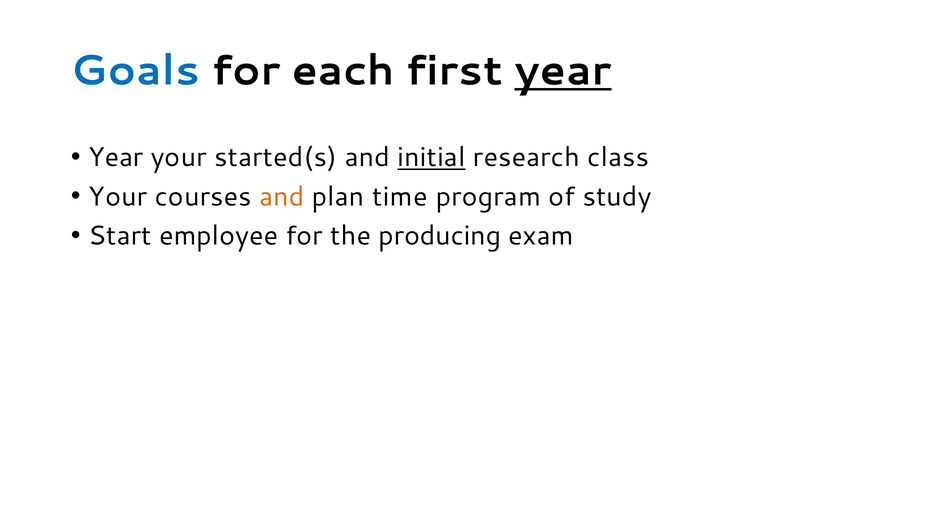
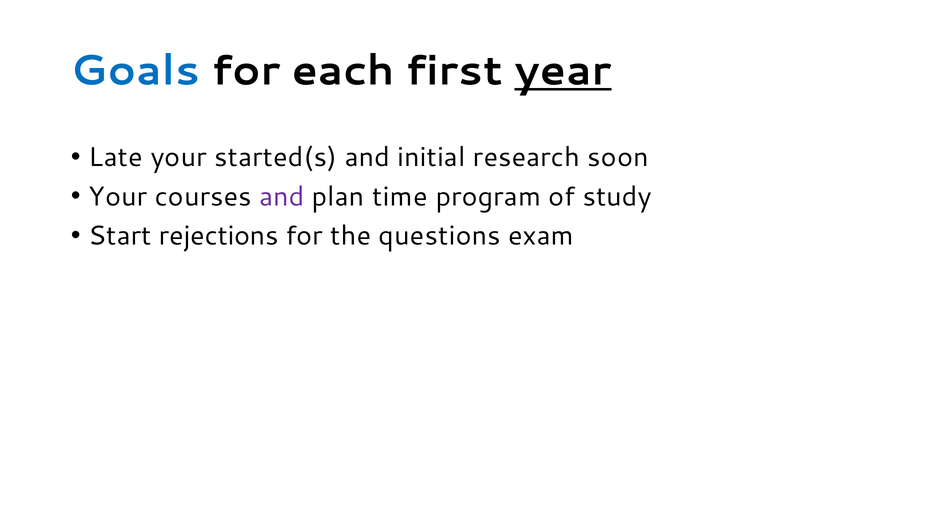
Year: Year -> Late (116, 157)
initial underline: present -> none (431, 157)
class: class -> soon (618, 157)
and colour: orange -> purple (282, 196)
employee: employee -> rejections (219, 235)
producing: producing -> questions (440, 235)
